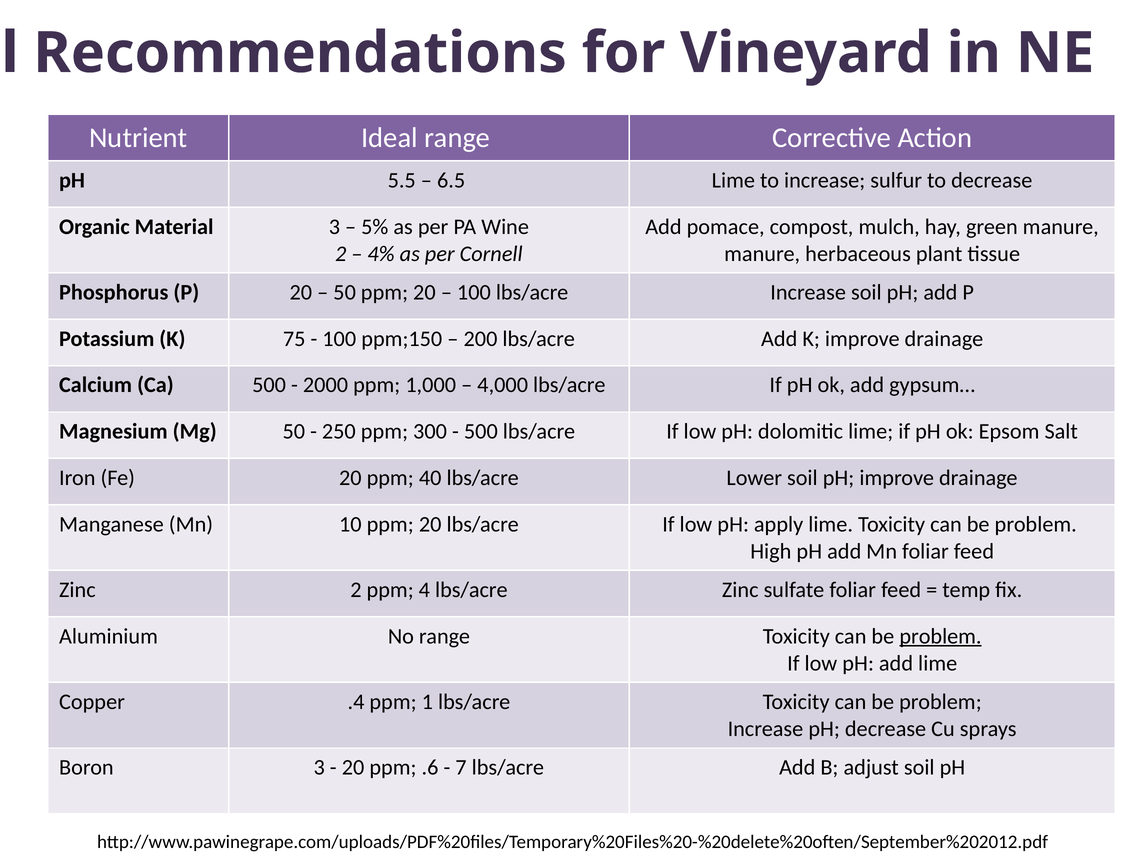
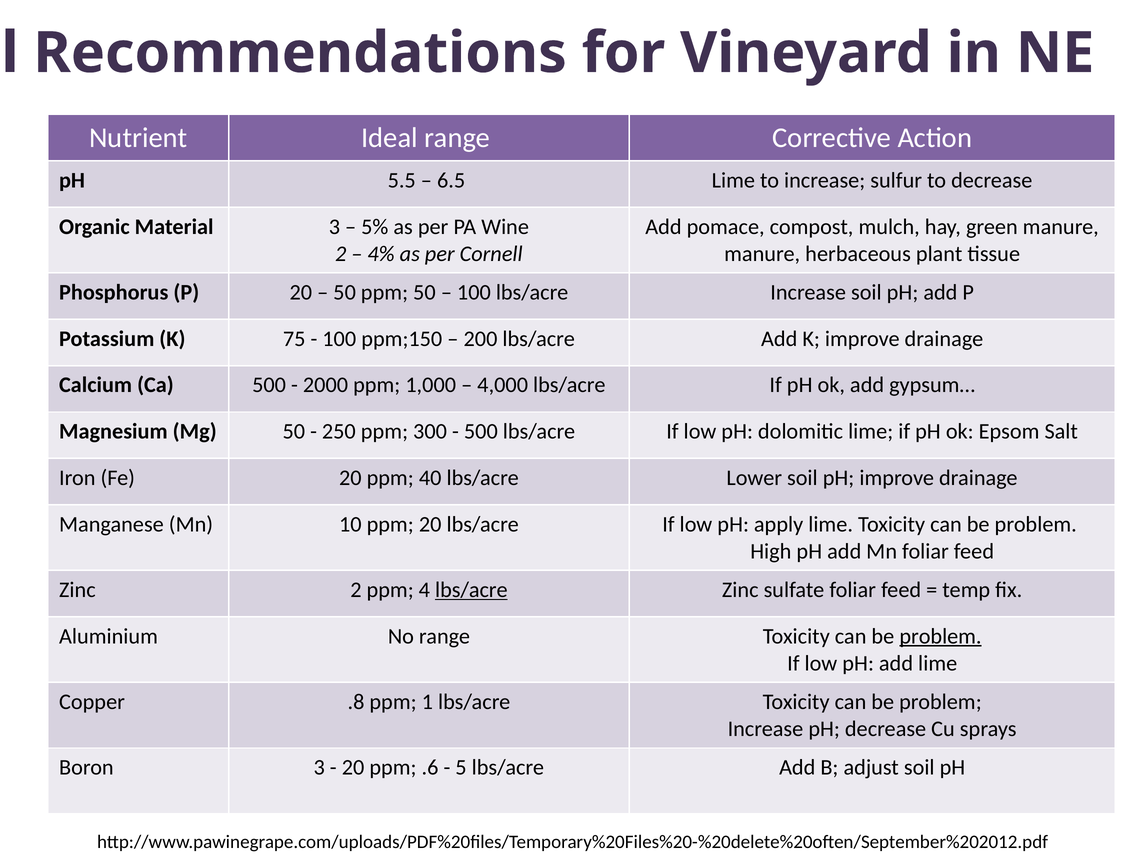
50 ppm 20: 20 -> 50 (424, 292)
lbs/acre underline: none -> present (471, 590)
.4: .4 -> .8 (356, 702)
7: 7 -> 5 (461, 768)
